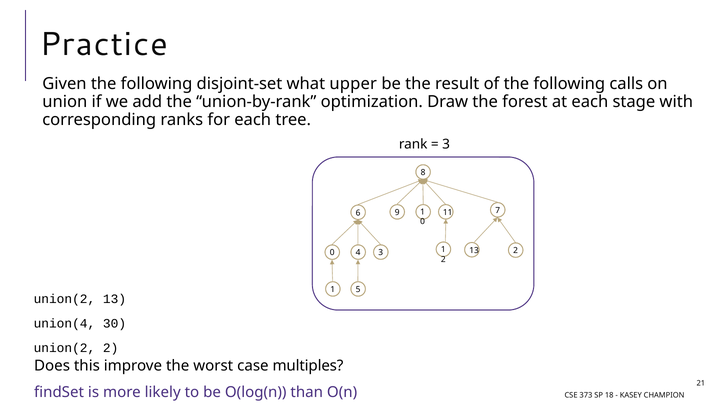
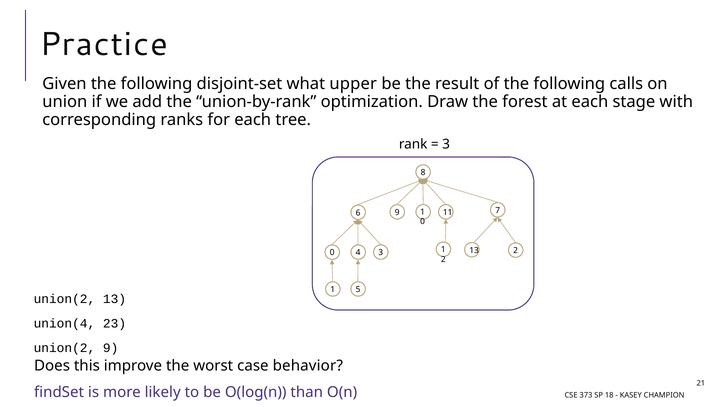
30: 30 -> 23 (115, 324)
union(2 2: 2 -> 9 (111, 348)
multiples: multiples -> behavior (308, 366)
